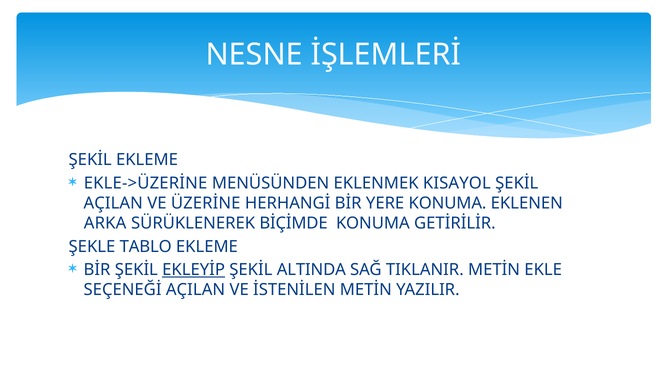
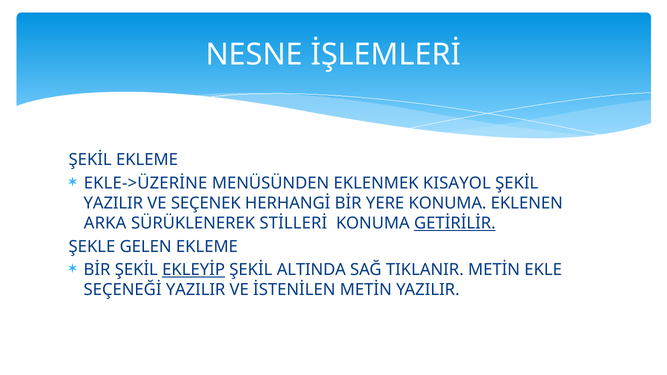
AÇILAN: AÇILAN -> YAZILIR (113, 203)
ÜZERİNE: ÜZERİNE -> SEÇENEK (206, 203)
BİÇİMDE: BİÇİMDE -> STİLLERİ (293, 223)
GETİRİLİR underline: none -> present (455, 223)
TABLO: TABLO -> GELEN (146, 247)
SEÇENEĞİ AÇILAN: AÇILAN -> YAZILIR (196, 290)
